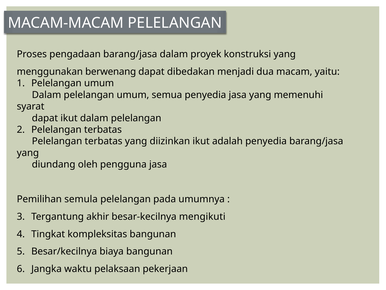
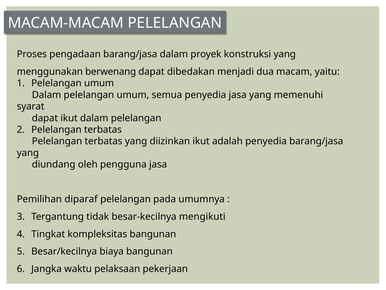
semula: semula -> diparaf (81, 199)
akhir: akhir -> tidak (98, 216)
